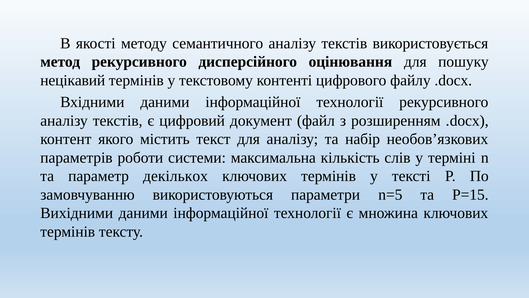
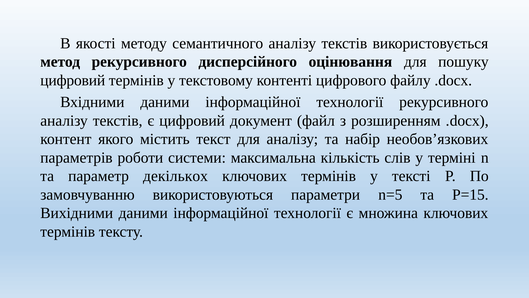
нецікавий: нецікавий -> цифровий (73, 80)
